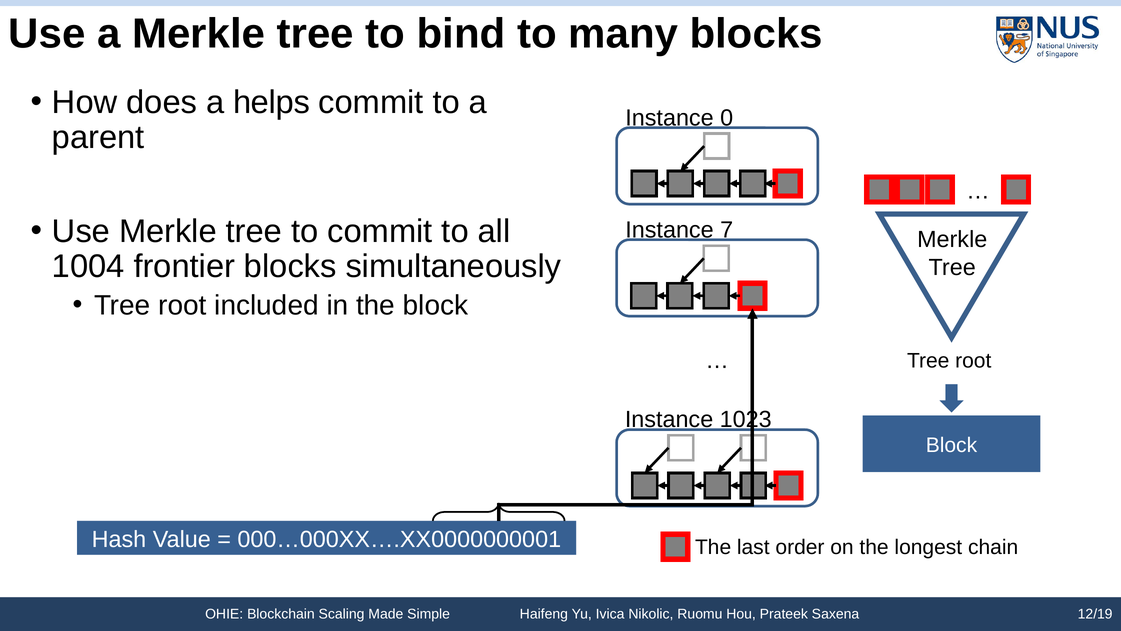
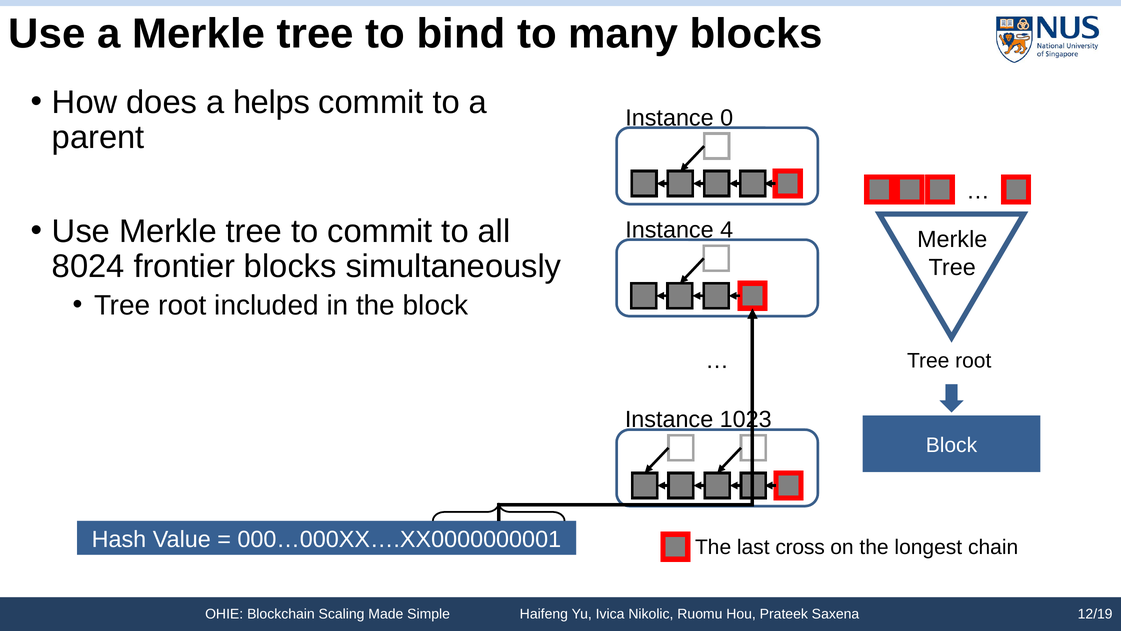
7: 7 -> 4 (727, 230)
1004: 1004 -> 8024 (88, 266)
order: order -> cross (800, 547)
